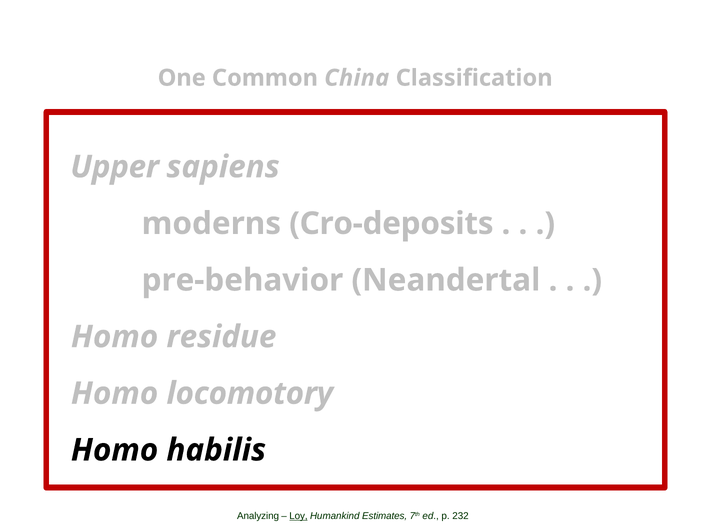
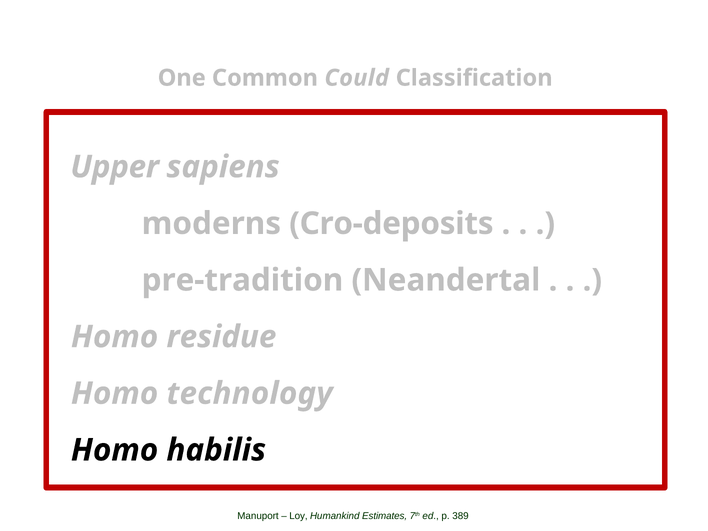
China: China -> Could (357, 78)
pre-behavior: pre-behavior -> pre-tradition (242, 280)
locomotory: locomotory -> technology (250, 393)
Analyzing: Analyzing -> Manuport (258, 516)
Loy underline: present -> none (298, 516)
232: 232 -> 389 (461, 516)
